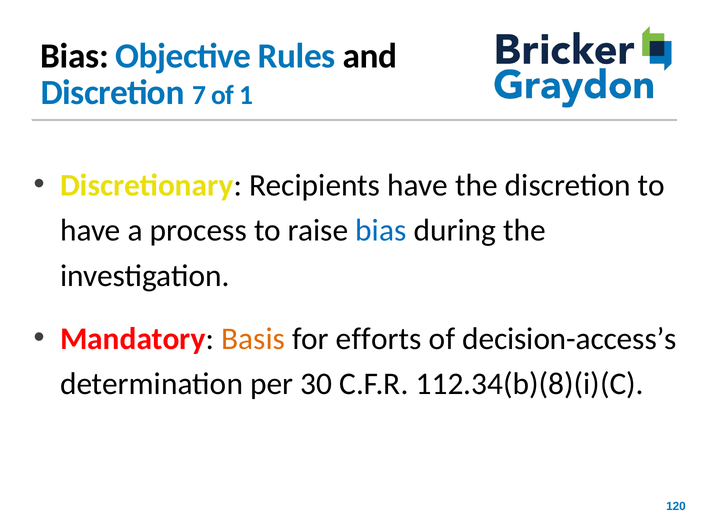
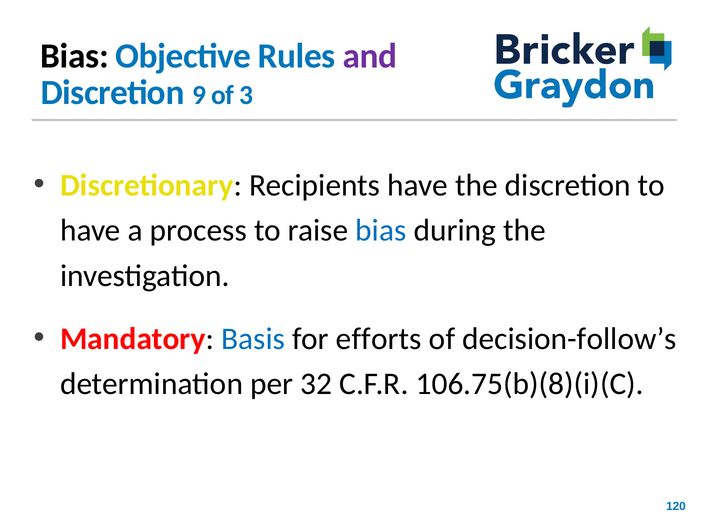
and colour: black -> purple (370, 56)
7: 7 -> 9 (199, 95)
1: 1 -> 3 (246, 95)
Basis colour: orange -> blue (253, 339)
decision-access’s: decision-access’s -> decision-follow’s (569, 339)
30: 30 -> 32 (316, 384)
112.34(b)(8)(i)(C: 112.34(b)(8)(i)(C -> 106.75(b)(8)(i)(C (530, 384)
